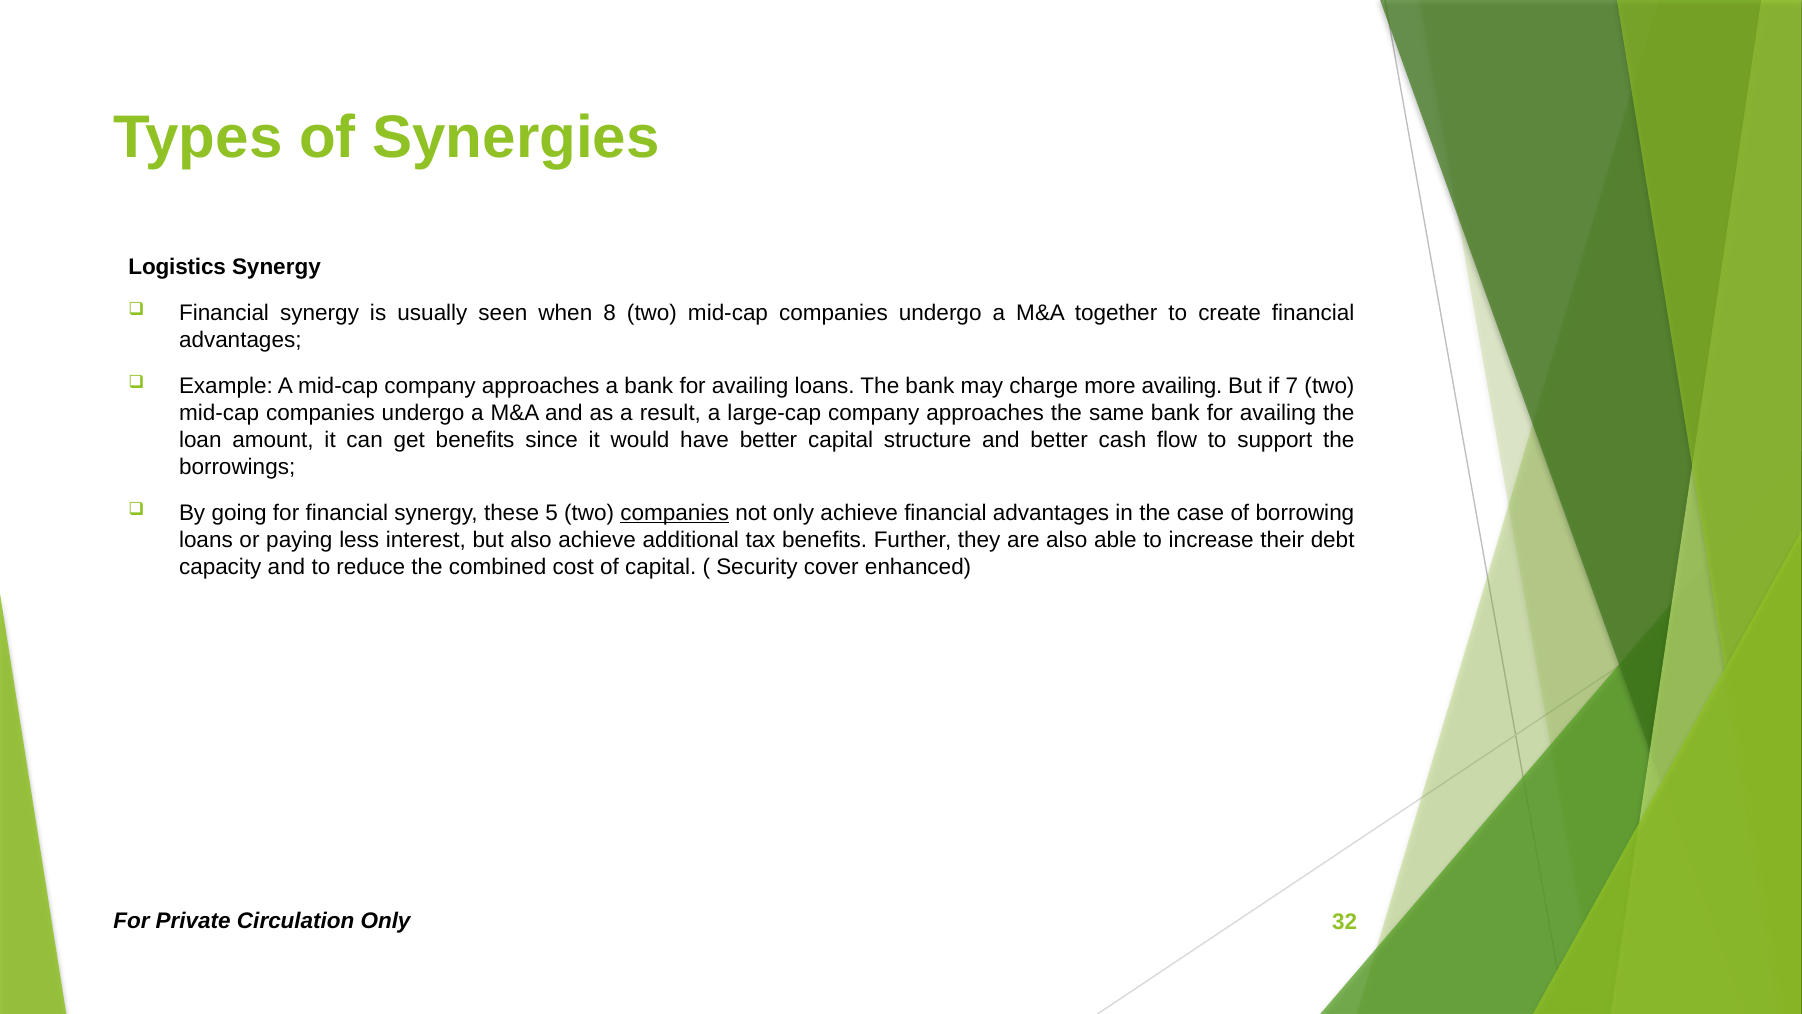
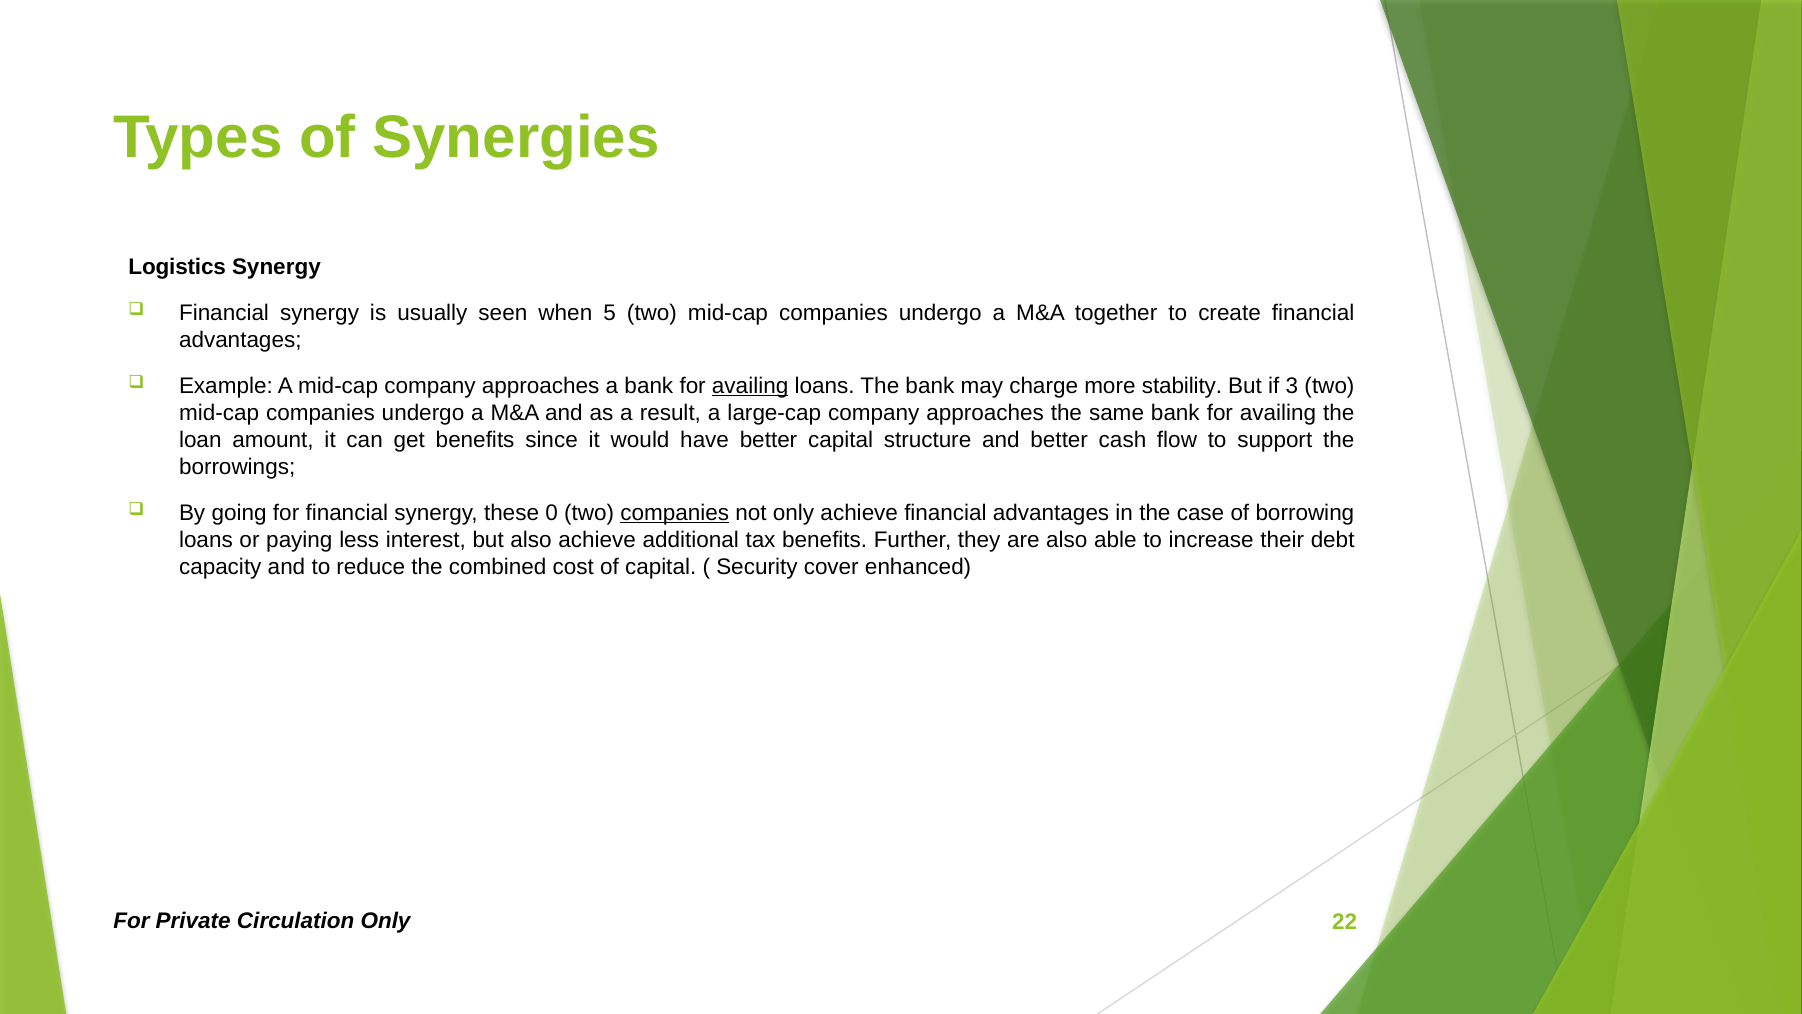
8: 8 -> 5 (610, 313)
availing underline: none -> present (750, 386)
more availing: availing -> stability (1182, 386)
7: 7 -> 3 (1292, 386)
5: 5 -> 0 (552, 513)
32: 32 -> 22 (1345, 921)
